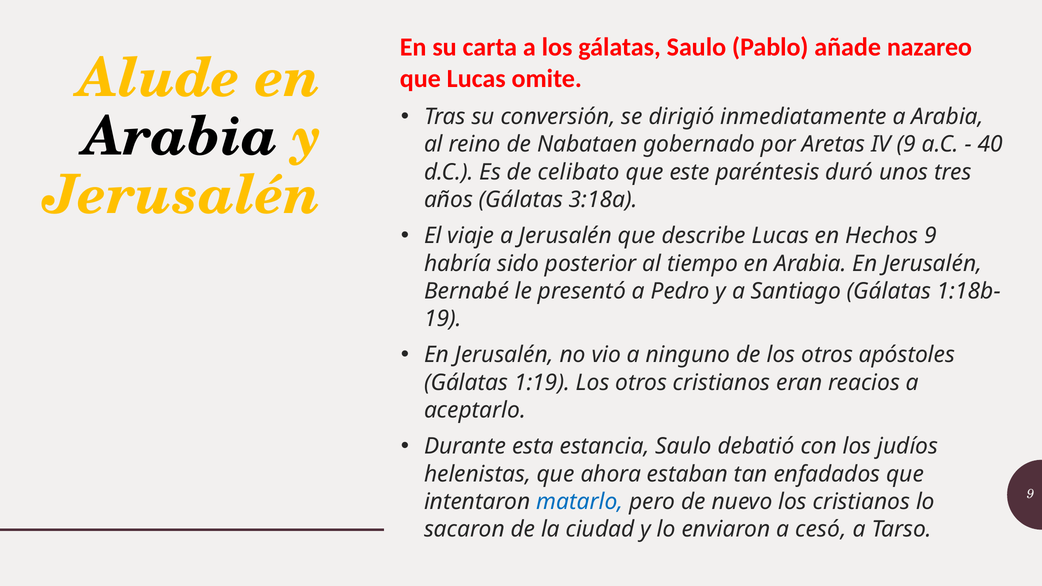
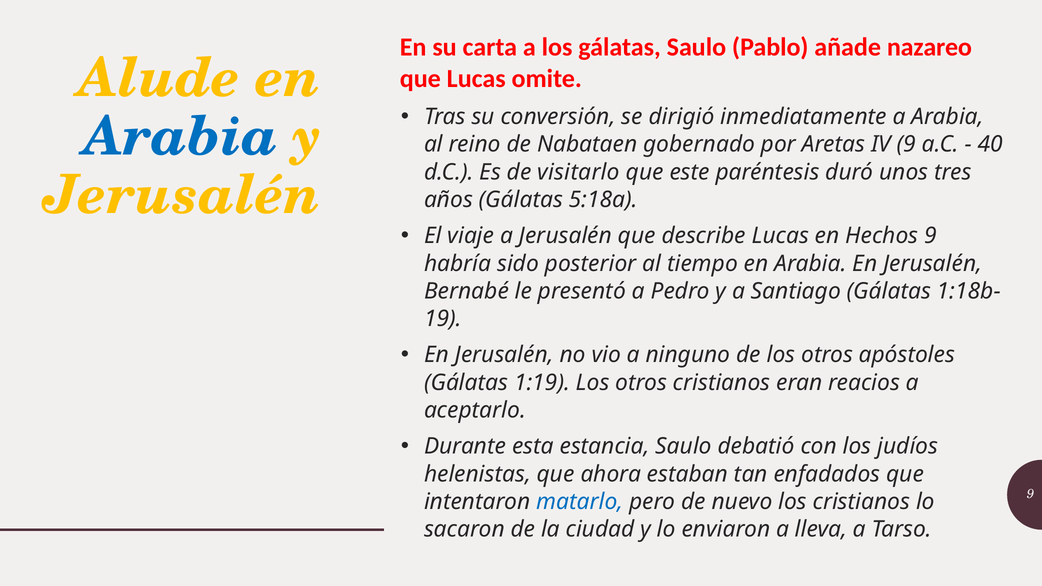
Arabia colour: black -> blue (180, 137)
celibato: celibato -> visitarlo (579, 172)
3:18a: 3:18a -> 5:18a (603, 200)
cesó: cesó -> lleva (821, 529)
